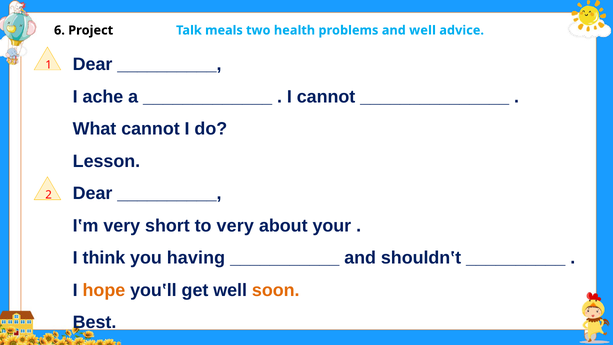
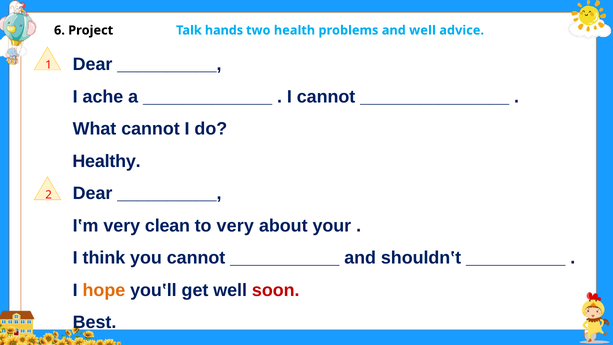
meals: meals -> hands (224, 30)
Lesson: Lesson -> Healthy (107, 161)
short: short -> clean (167, 226)
you having: having -> cannot (196, 258)
soon colour: orange -> red (276, 290)
